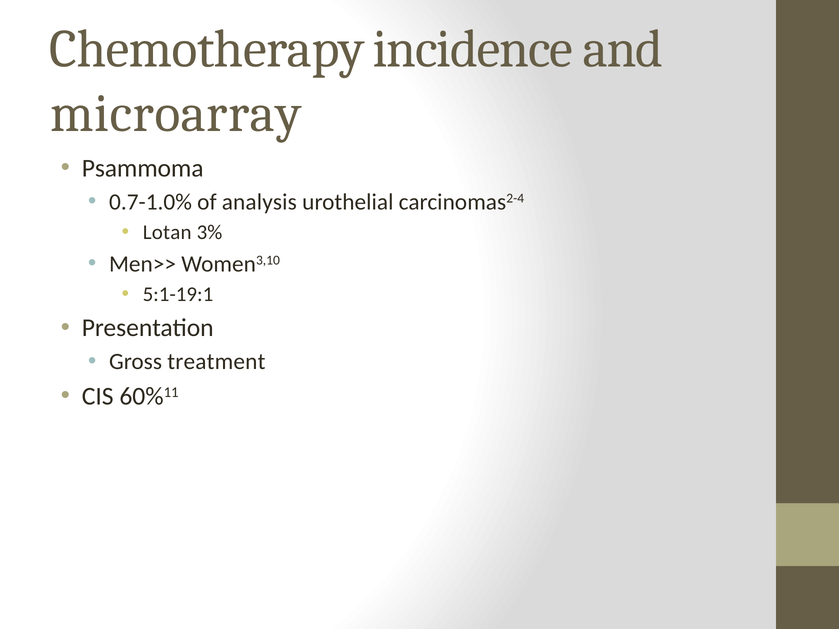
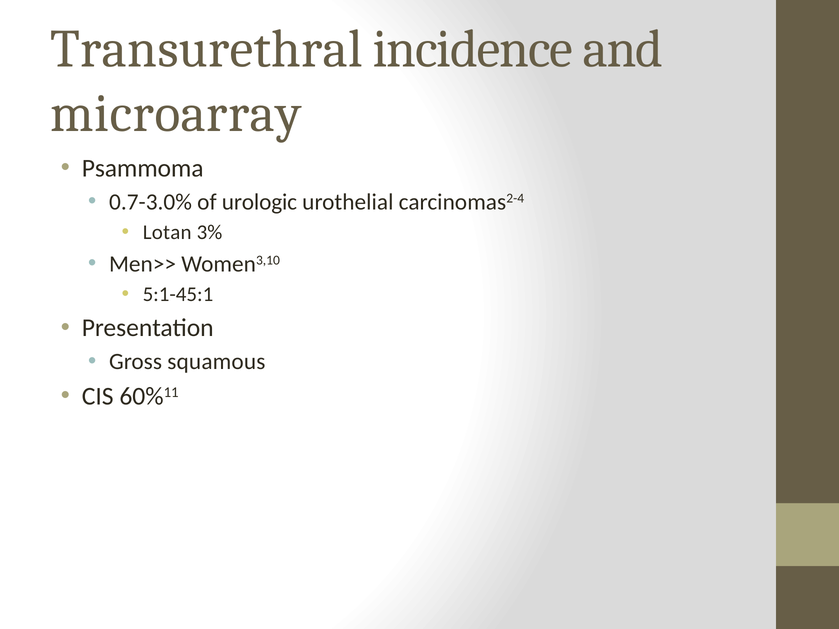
Chemotherapy: Chemotherapy -> Transurethral (207, 49)
0.7-1.0%: 0.7-1.0% -> 0.7-3.0% (151, 202)
analysis: analysis -> urologic (259, 202)
5:1-19:1: 5:1-19:1 -> 5:1-45:1 (178, 295)
treatment: treatment -> squamous (216, 362)
